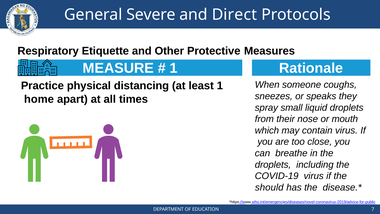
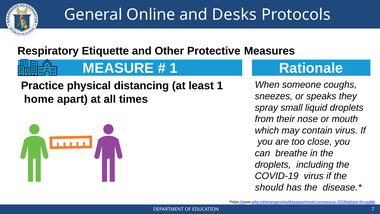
Severe: Severe -> Online (151, 15)
Direct: Direct -> Desks (234, 15)
